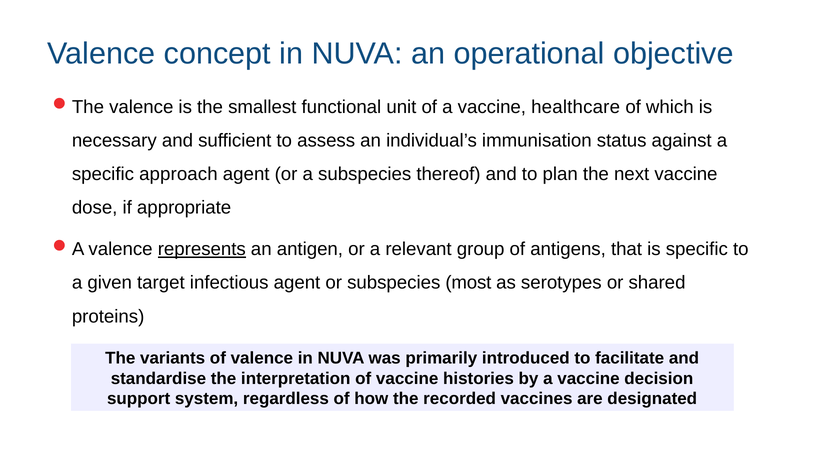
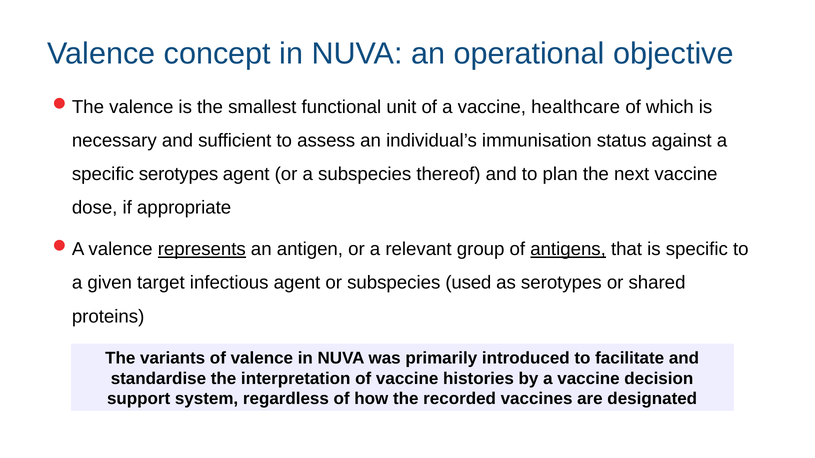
specific approach: approach -> serotypes (179, 174)
antigens underline: none -> present (568, 250)
most: most -> used (468, 283)
